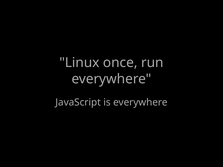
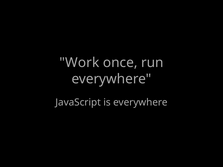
Linux: Linux -> Work (79, 63)
